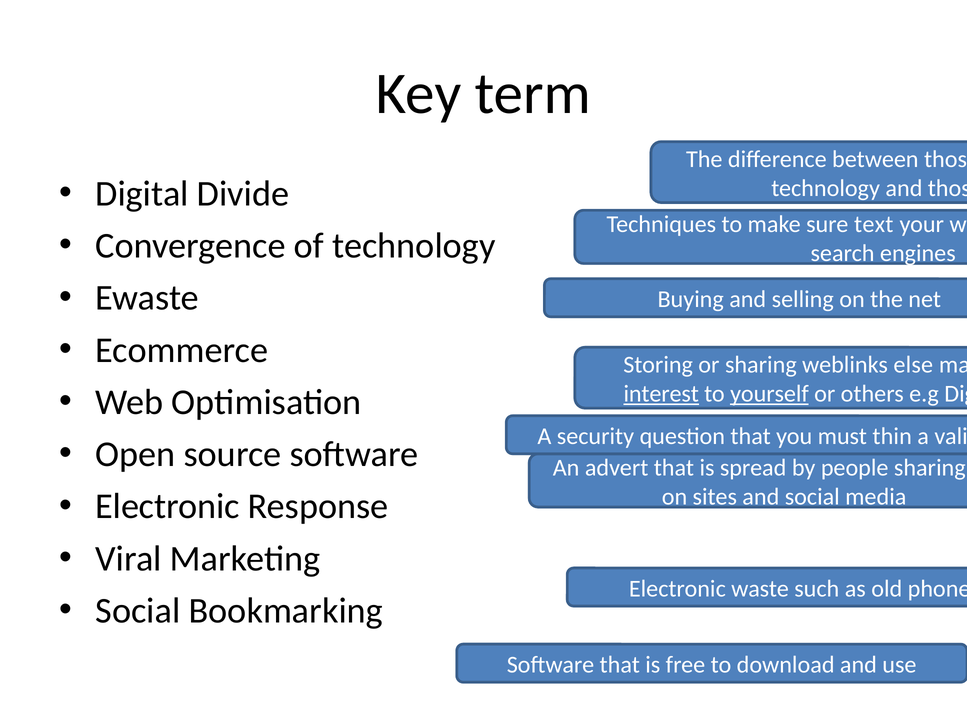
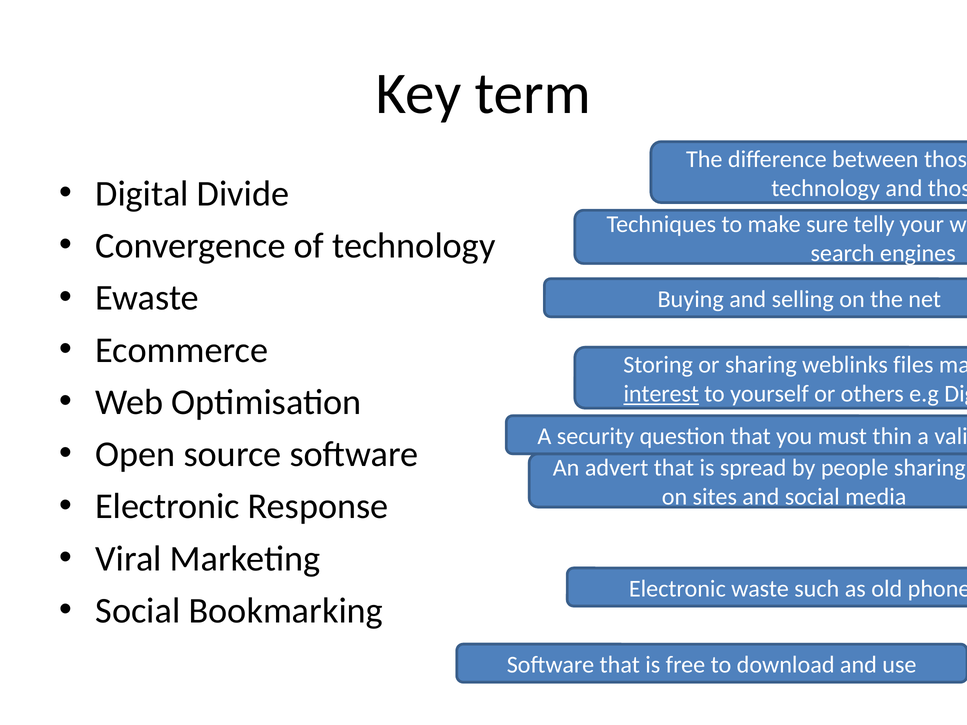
text: text -> telly (874, 224)
else: else -> files (913, 365)
yourself underline: present -> none (769, 394)
